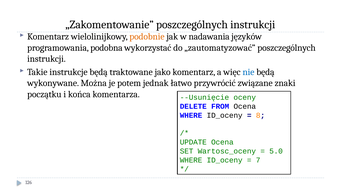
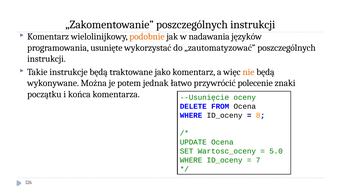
podobna: podobna -> usunięte (106, 48)
nie colour: blue -> orange (248, 72)
związane: związane -> polecenie (255, 83)
